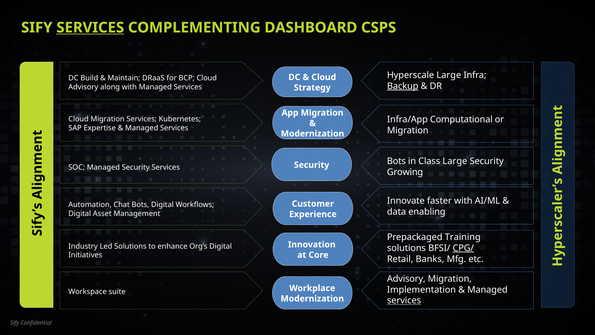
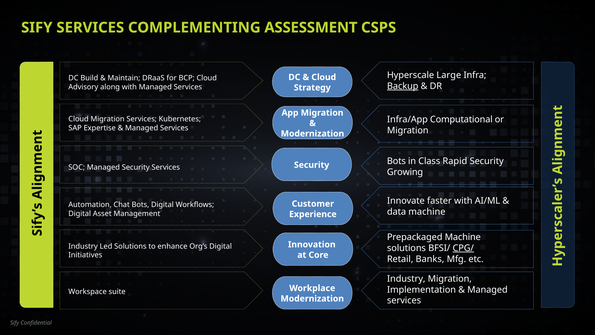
SERVICES underline: present -> none (90, 28)
DASHBOARD: DASHBOARD -> ASSESSMENT (311, 28)
Class Large: Large -> Rapid (455, 161)
data enabling: enabling -> machine (427, 212)
Prepackaged Training: Training -> Machine (463, 237)
Advisory: Advisory -> Industry (406, 279)
services underline: present -> none (404, 300)
